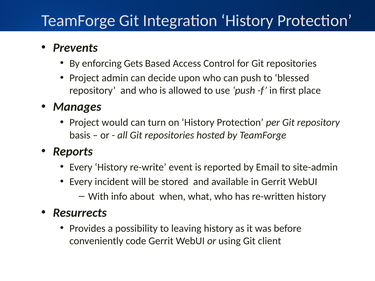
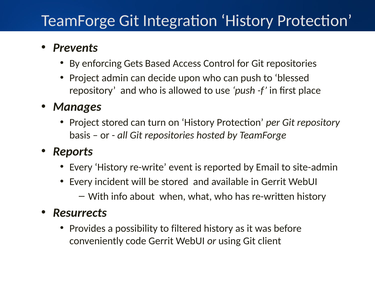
Project would: would -> stored (115, 123)
leaving: leaving -> filtered (186, 229)
